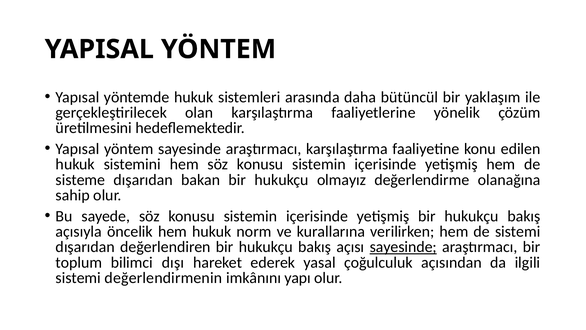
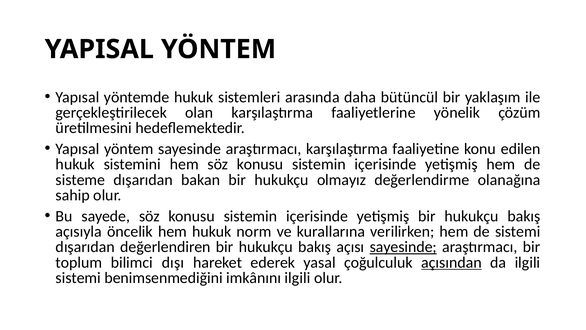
açısından underline: none -> present (451, 262)
değerlendirmenin: değerlendirmenin -> benimsenmediğini (164, 278)
imkânını yapı: yapı -> ilgili (298, 278)
